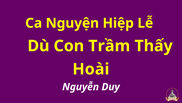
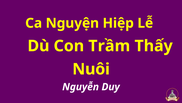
Hoài: Hoài -> Nuôi (91, 69)
